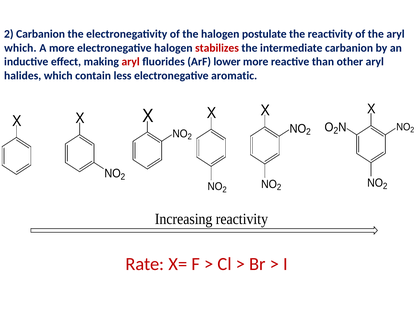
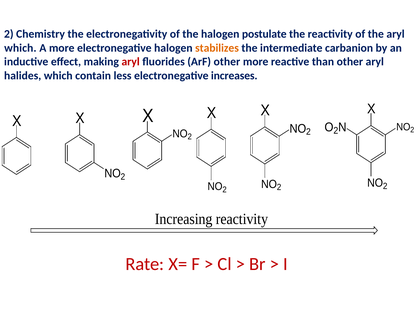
2 Carbanion: Carbanion -> Chemistry (41, 34)
stabilizes colour: red -> orange (217, 48)
ArF lower: lower -> other (227, 62)
aromatic: aromatic -> increases (234, 76)
